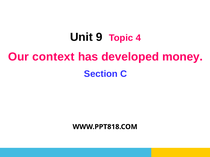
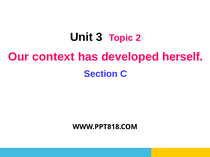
9: 9 -> 3 (99, 37)
4: 4 -> 2 (138, 38)
money: money -> herself (183, 57)
